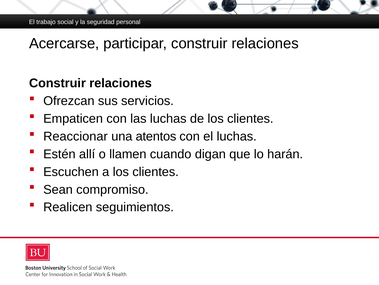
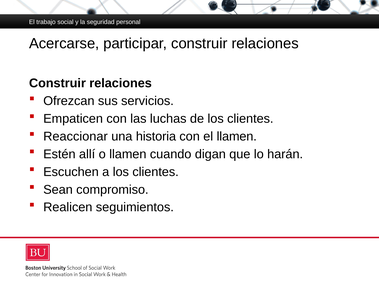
atentos: atentos -> historia (156, 136)
el luchas: luchas -> llamen (237, 136)
